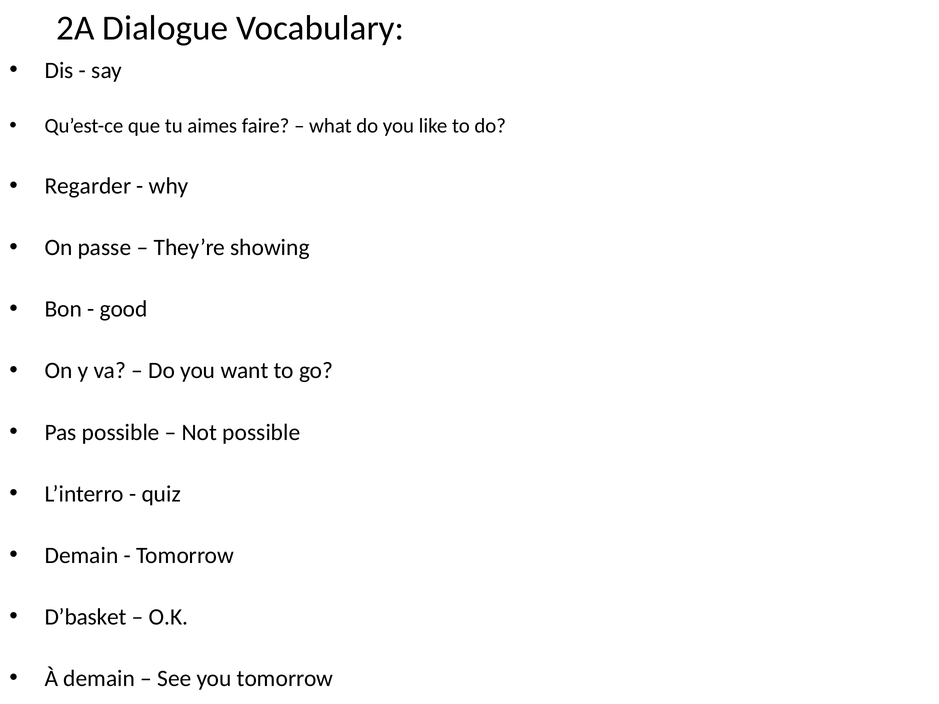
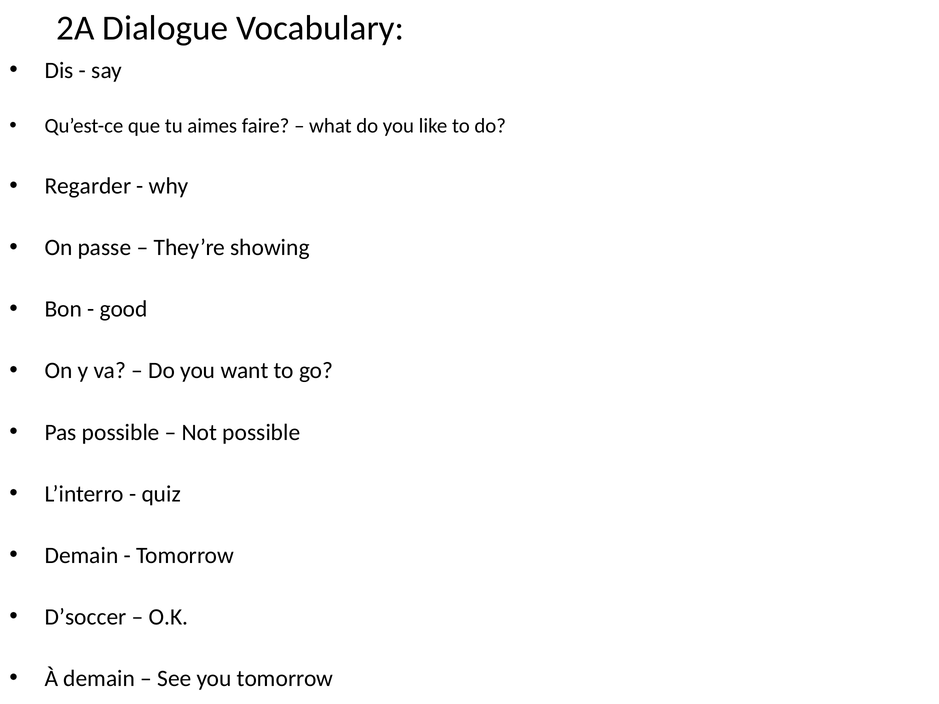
D’basket: D’basket -> D’soccer (86, 617)
